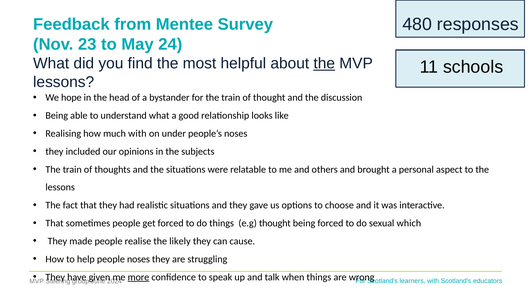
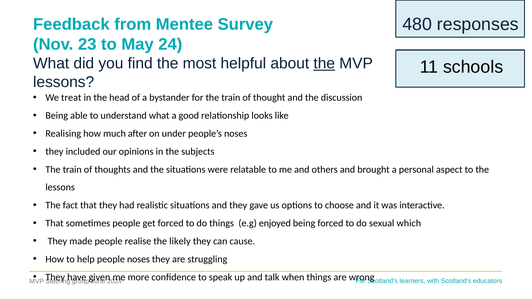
hope: hope -> treat (71, 98)
much with: with -> after (137, 134)
e.g thought: thought -> enjoyed (275, 223)
more underline: present -> none (138, 277)
